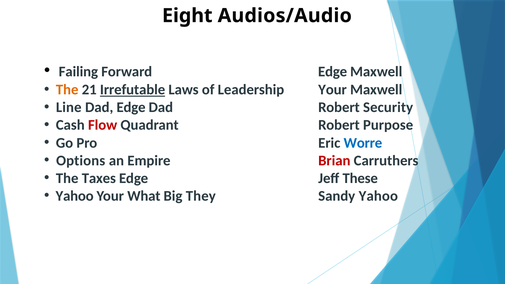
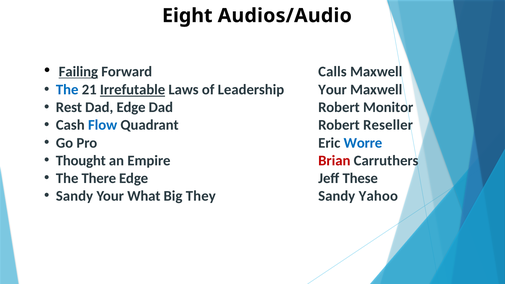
Failing underline: none -> present (78, 72)
Forward Edge: Edge -> Calls (332, 72)
The colour: orange -> blue (67, 90)
Line: Line -> Rest (69, 107)
Security: Security -> Monitor (388, 107)
Flow colour: red -> blue (103, 125)
Purpose: Purpose -> Reseller (388, 125)
Options: Options -> Thought (81, 161)
Taxes: Taxes -> There (99, 178)
Yahoo: Yahoo -> Sandy (74, 196)
